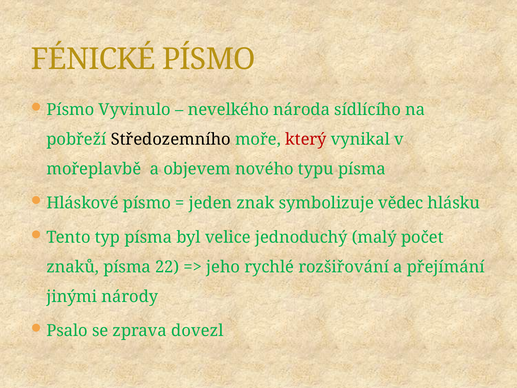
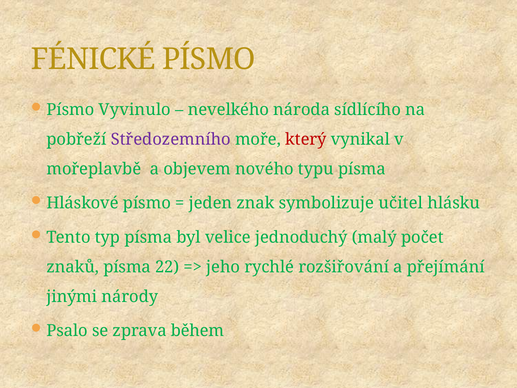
Středozemního colour: black -> purple (171, 139)
vědec: vědec -> učitel (401, 203)
dovezl: dovezl -> během (197, 330)
